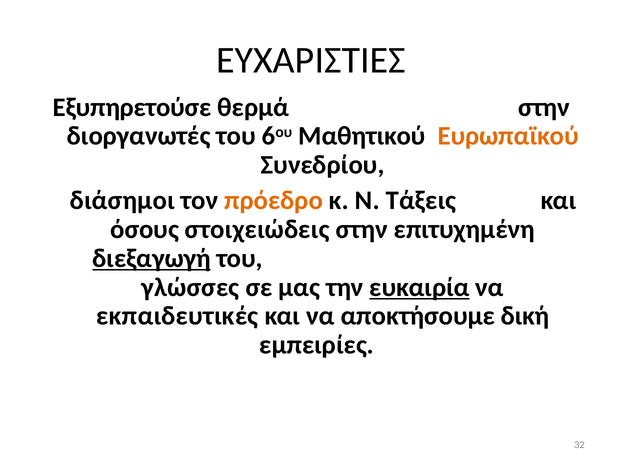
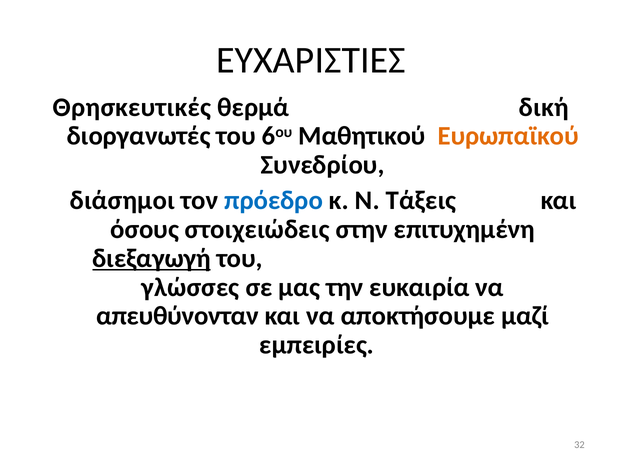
Εξυπηρετούσε: Εξυπηρετούσε -> Θρησκευτικές (132, 107)
θερμά στην: στην -> δική (544, 107)
πρόεδρο colour: orange -> blue (274, 201)
ευκαιρία underline: present -> none (419, 288)
εκπαιδευτικές: εκπαιδευτικές -> απευθύνονταν (178, 316)
δική: δική -> μαζί (525, 316)
